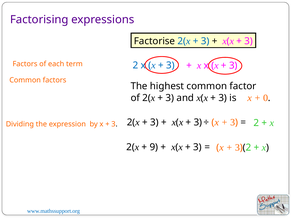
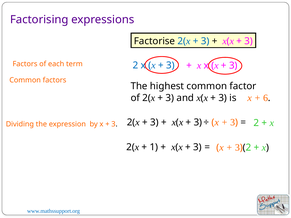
0: 0 -> 6 (266, 98)
9: 9 -> 1 (154, 147)
